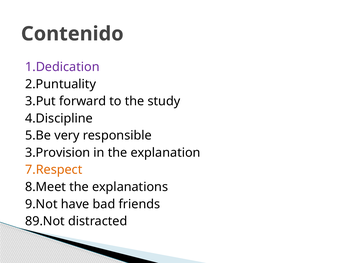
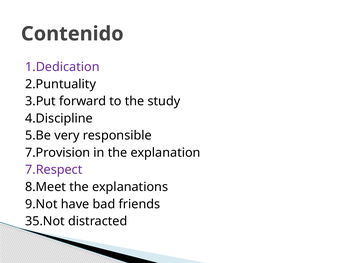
3.Provision: 3.Provision -> 7.Provision (58, 152)
7.Respect colour: orange -> purple (54, 169)
89.Not: 89.Not -> 35.Not (45, 221)
